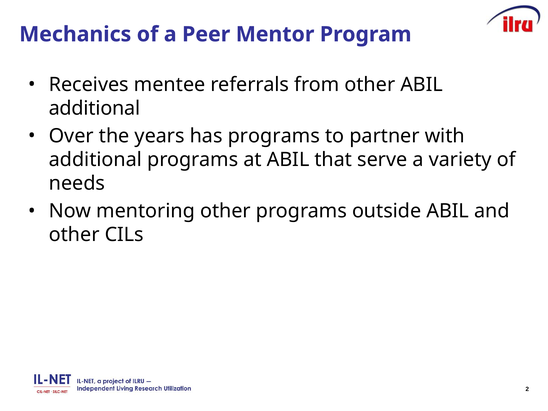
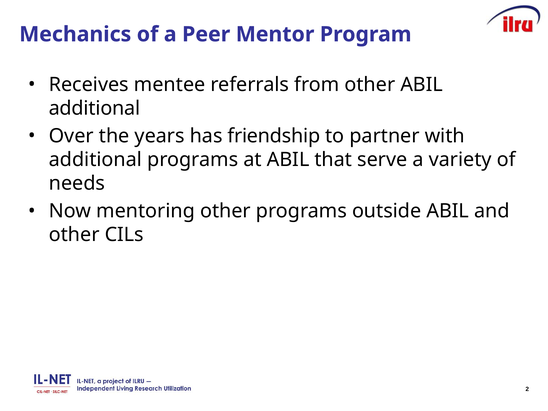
has programs: programs -> friendship (274, 136)
